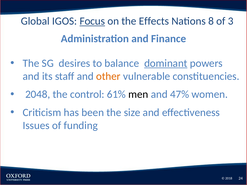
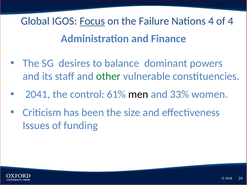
Effects: Effects -> Failure (154, 21)
Nations 8: 8 -> 4 (211, 21)
of 3: 3 -> 4 (231, 21)
dominant underline: present -> none (166, 63)
other colour: orange -> green (108, 76)
2048: 2048 -> 2041 (38, 94)
47%: 47% -> 33% (180, 94)
